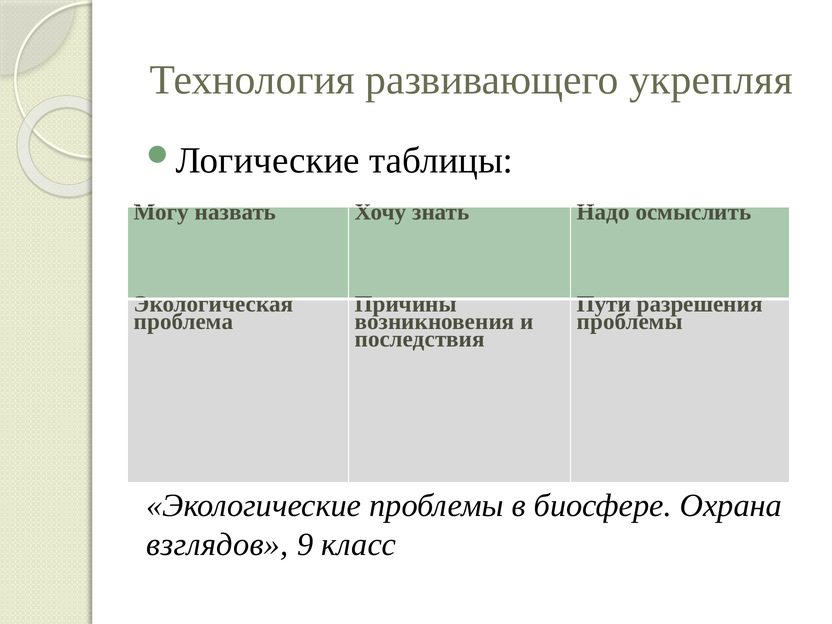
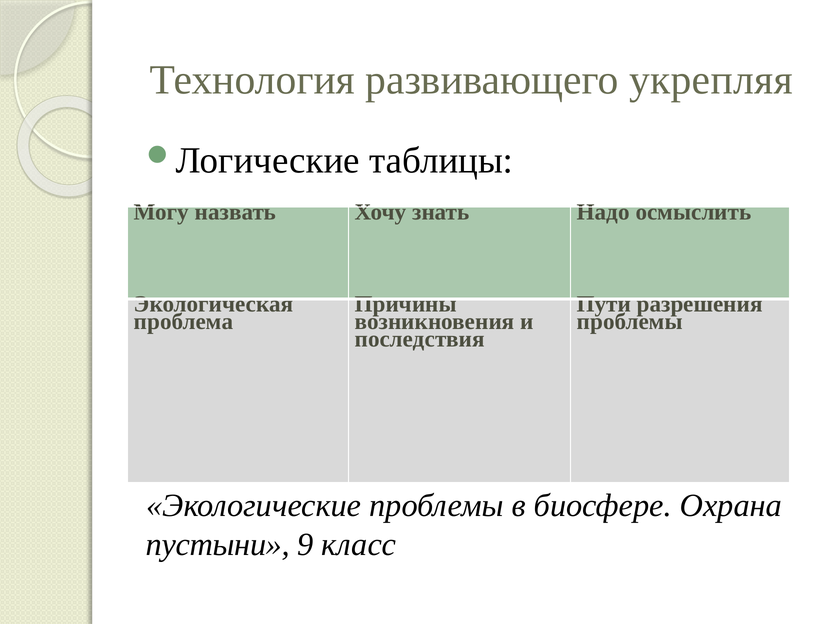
взглядов: взглядов -> пустыни (218, 544)
